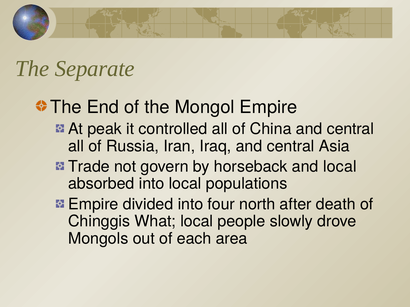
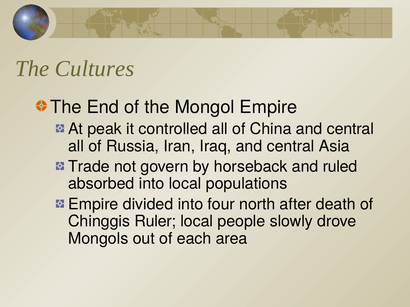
Separate: Separate -> Cultures (95, 69)
and local: local -> ruled (340, 167)
What: What -> Ruler (155, 222)
